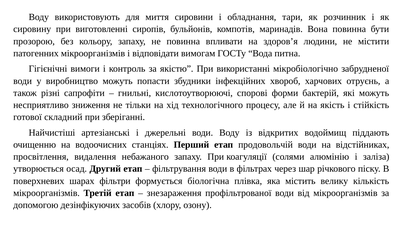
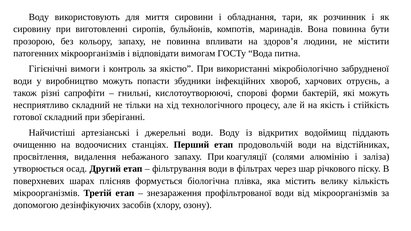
несприятливо зниження: зниження -> складний (91, 105)
фільтри: фільтри -> плісняв (115, 181)
